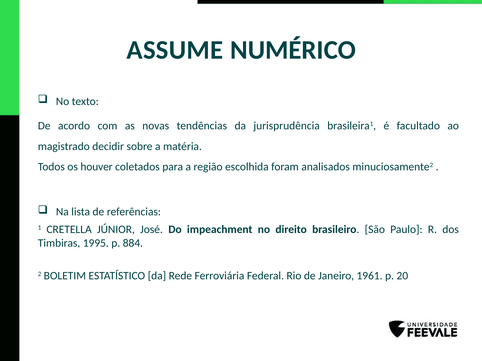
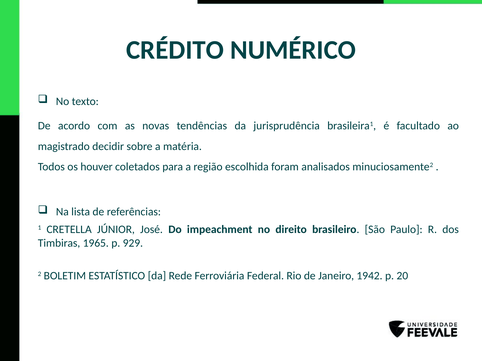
ASSUME: ASSUME -> CRÉDITO (175, 50)
1995: 1995 -> 1965 (96, 243)
884: 884 -> 929 (133, 243)
1961: 1961 -> 1942 (370, 276)
